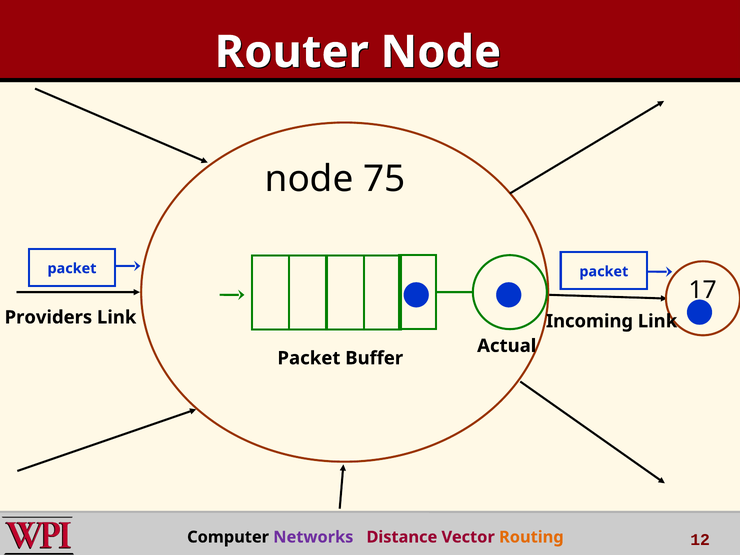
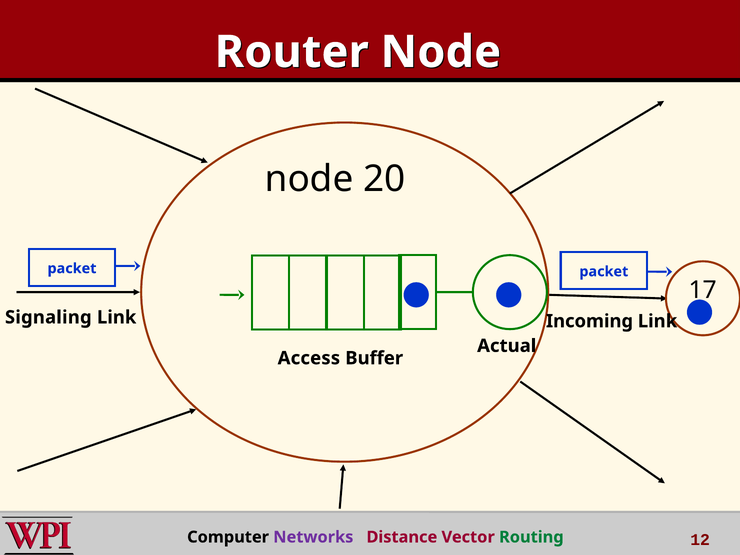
75: 75 -> 20 (384, 179)
Providers: Providers -> Signaling (48, 317)
Packet: Packet -> Access (309, 358)
Routing colour: orange -> green (531, 537)
